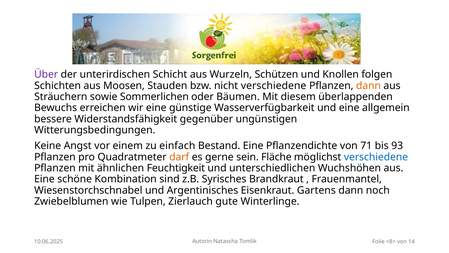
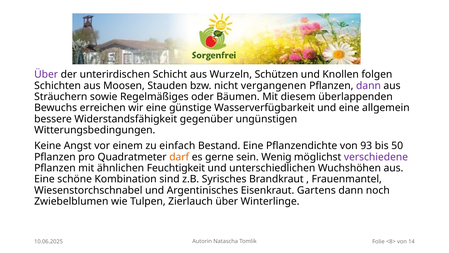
nicht verschiedene: verschiedene -> vergangenen (274, 85)
dann colour: orange -> purple (368, 85)
Sommerlichen: Sommerlichen -> Regelmäßiges (154, 97)
71: 71 -> 93 (366, 146)
93: 93 -> 50 (397, 146)
Fläche: Fläche -> Wenig (276, 157)
verschiedene colour: blue -> purple (376, 157)
Zierlauch gute: gute -> über (227, 201)
